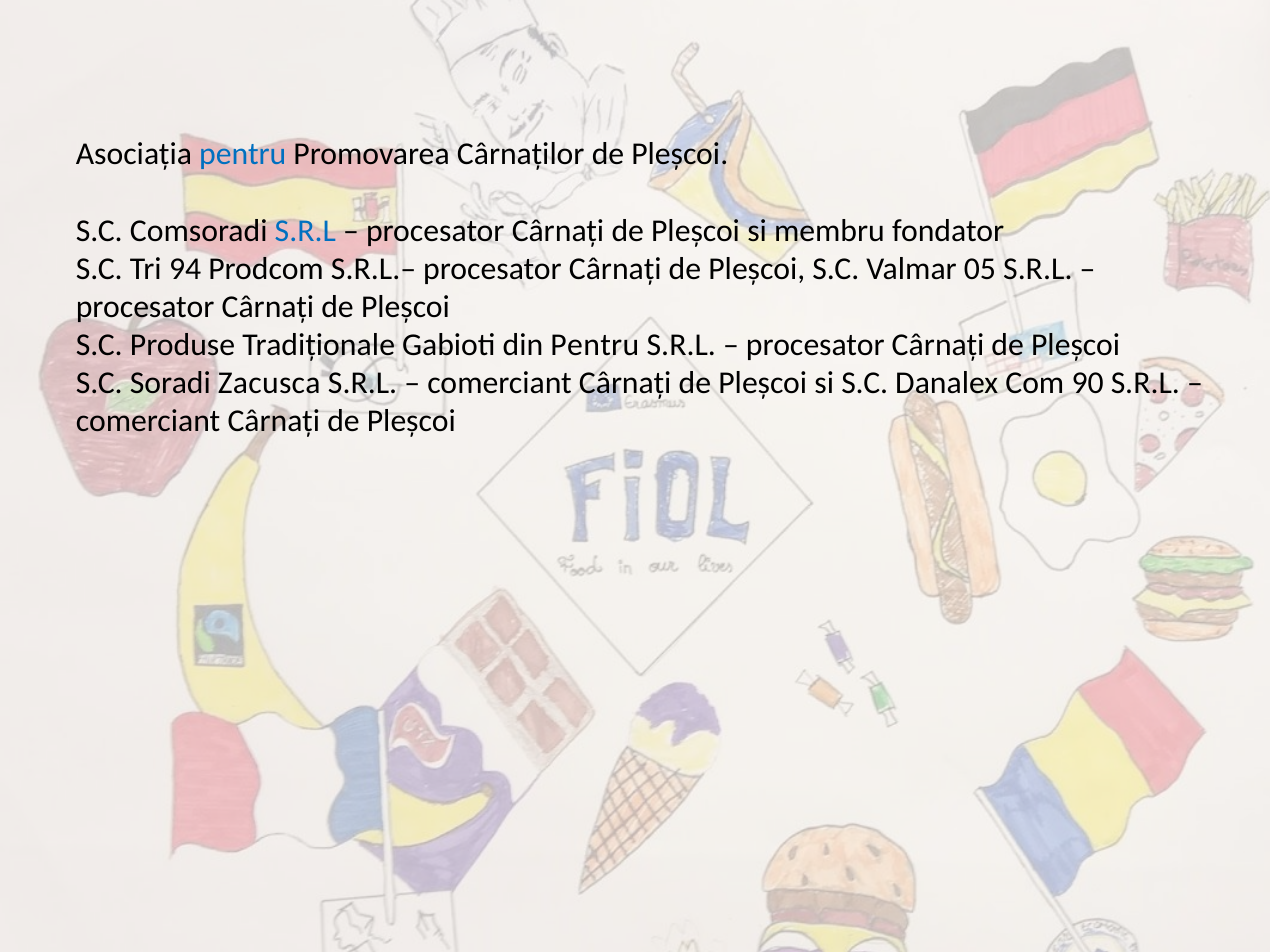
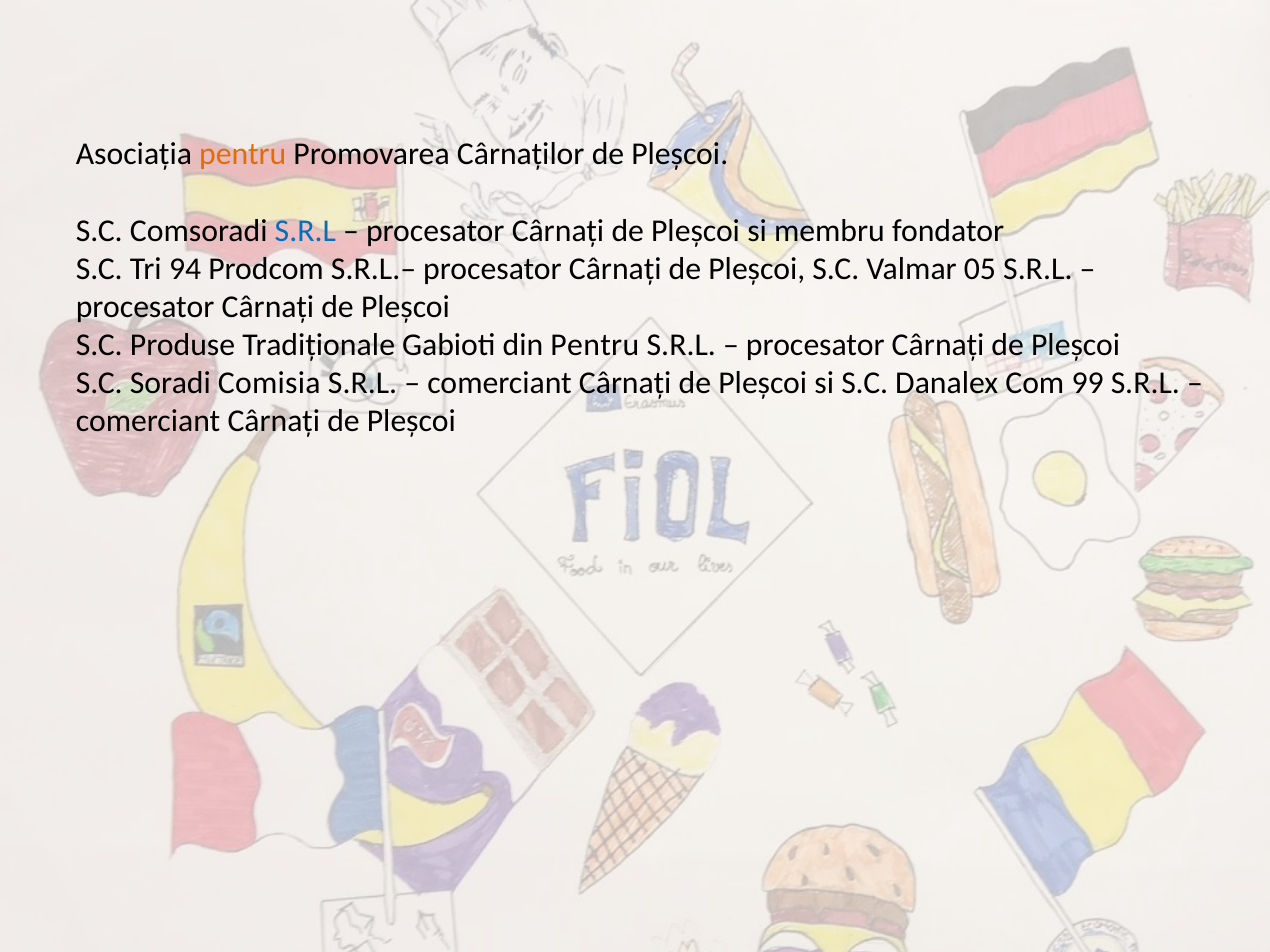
pentru colour: blue -> orange (243, 154)
Zacusca: Zacusca -> Comisia (269, 383)
90: 90 -> 99 (1088, 383)
